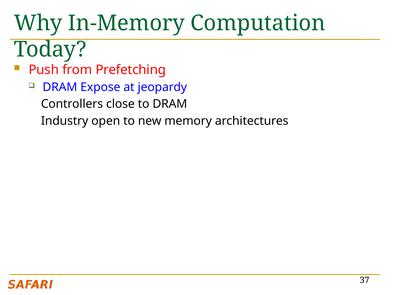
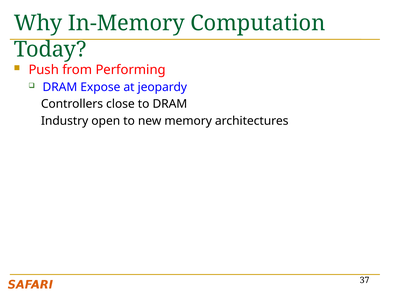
Prefetching: Prefetching -> Performing (131, 70)
